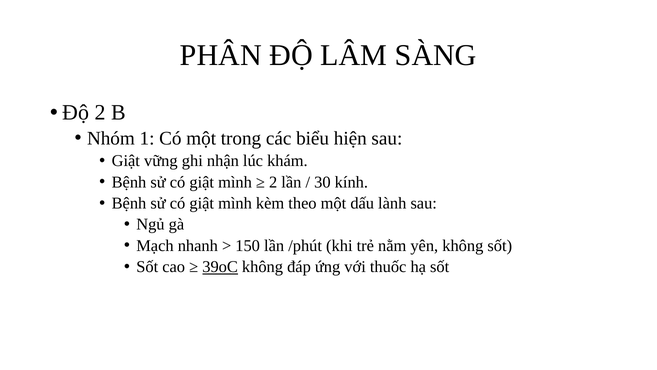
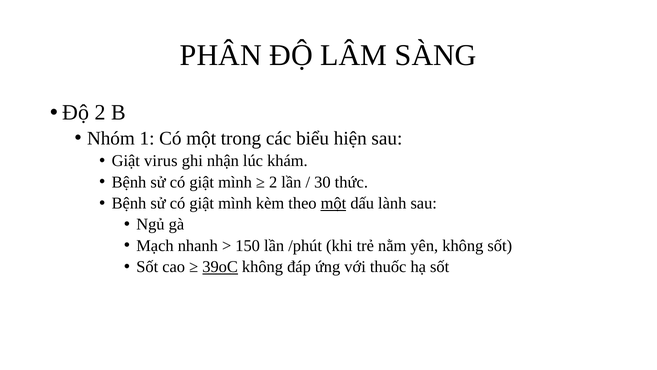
vững: vững -> virus (161, 161)
kính: kính -> thức (351, 182)
một underline: none -> present (333, 203)
